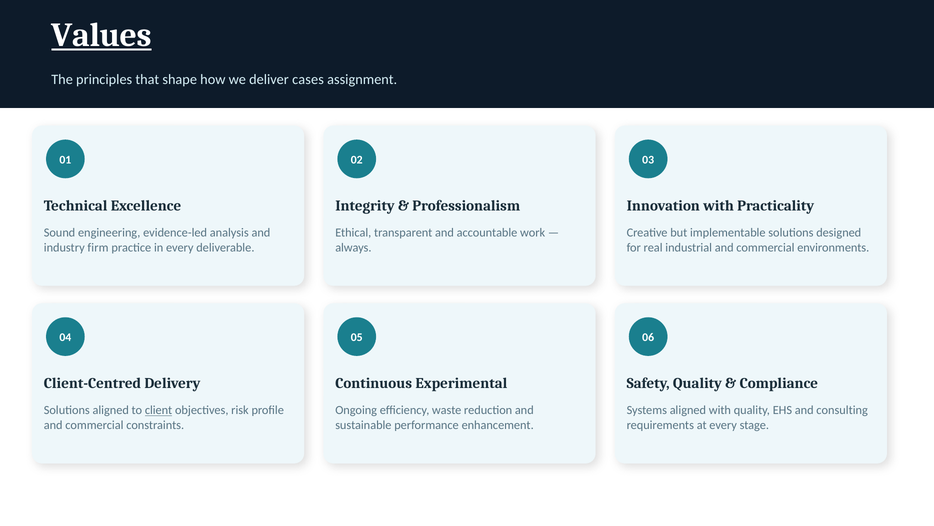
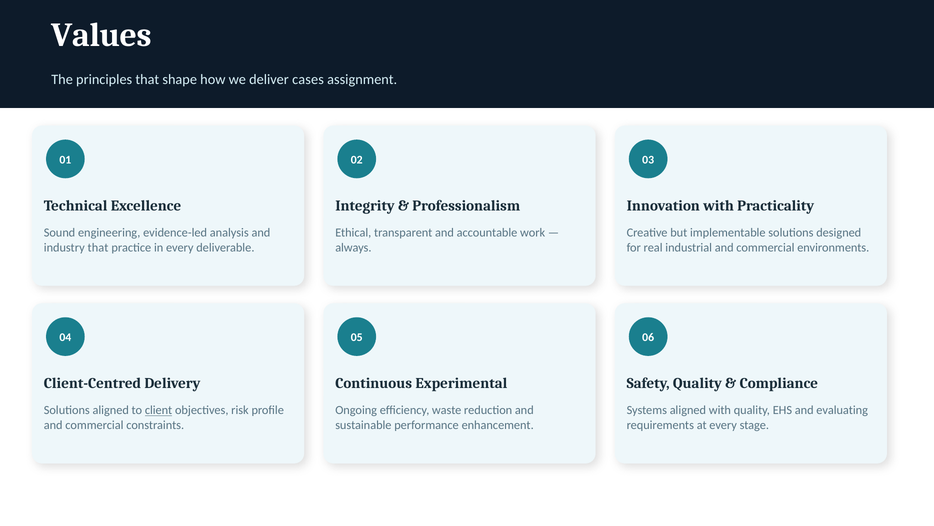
Values underline: present -> none (102, 35)
industry firm: firm -> that (98, 247)
consulting: consulting -> evaluating (842, 410)
